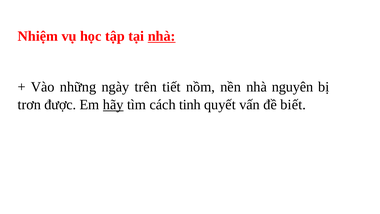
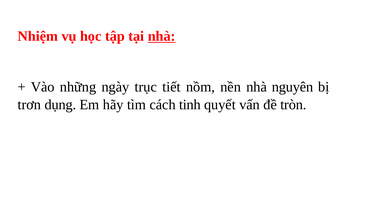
trên: trên -> trục (146, 87)
được: được -> dụng (60, 105)
hãy underline: present -> none (113, 105)
biết: biết -> tròn (293, 105)
